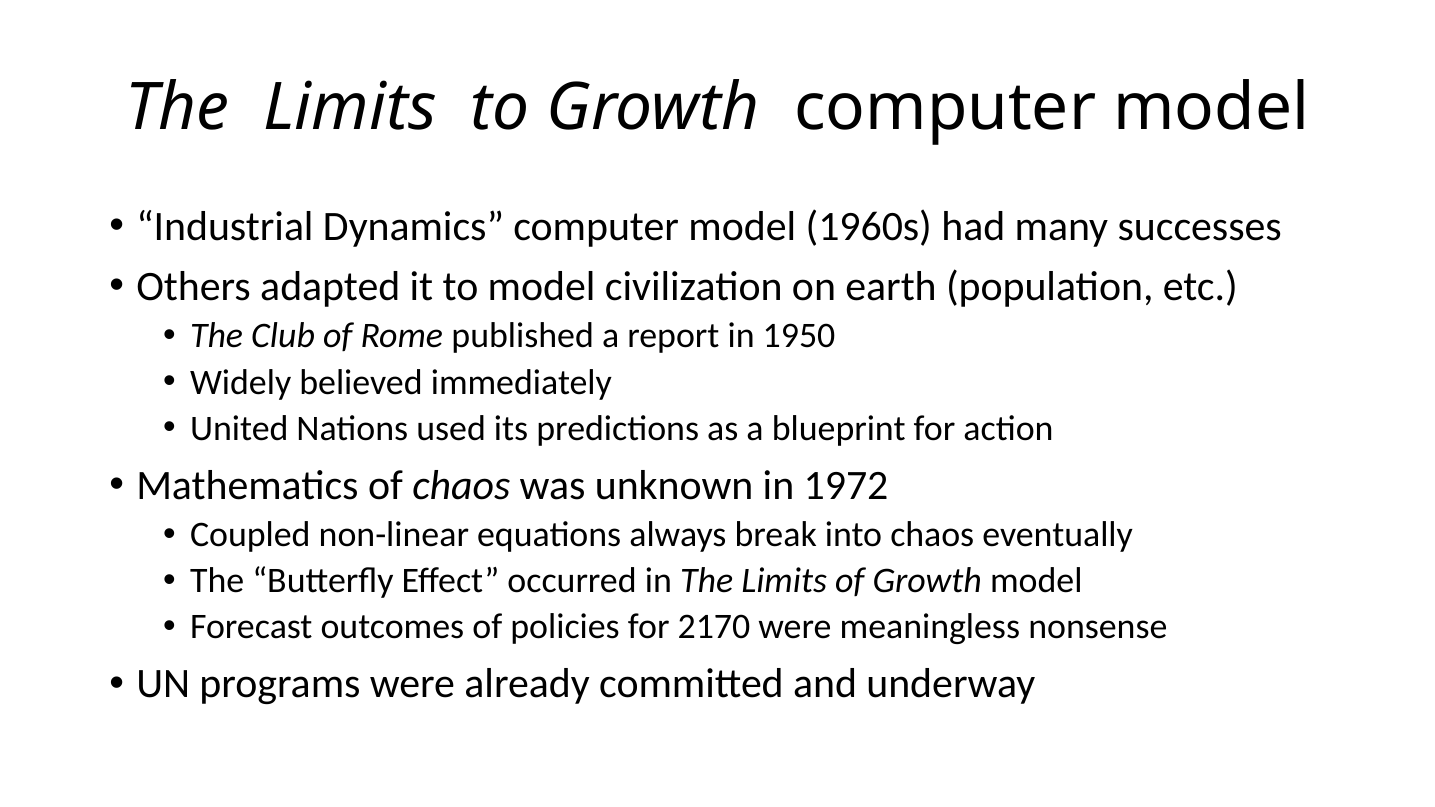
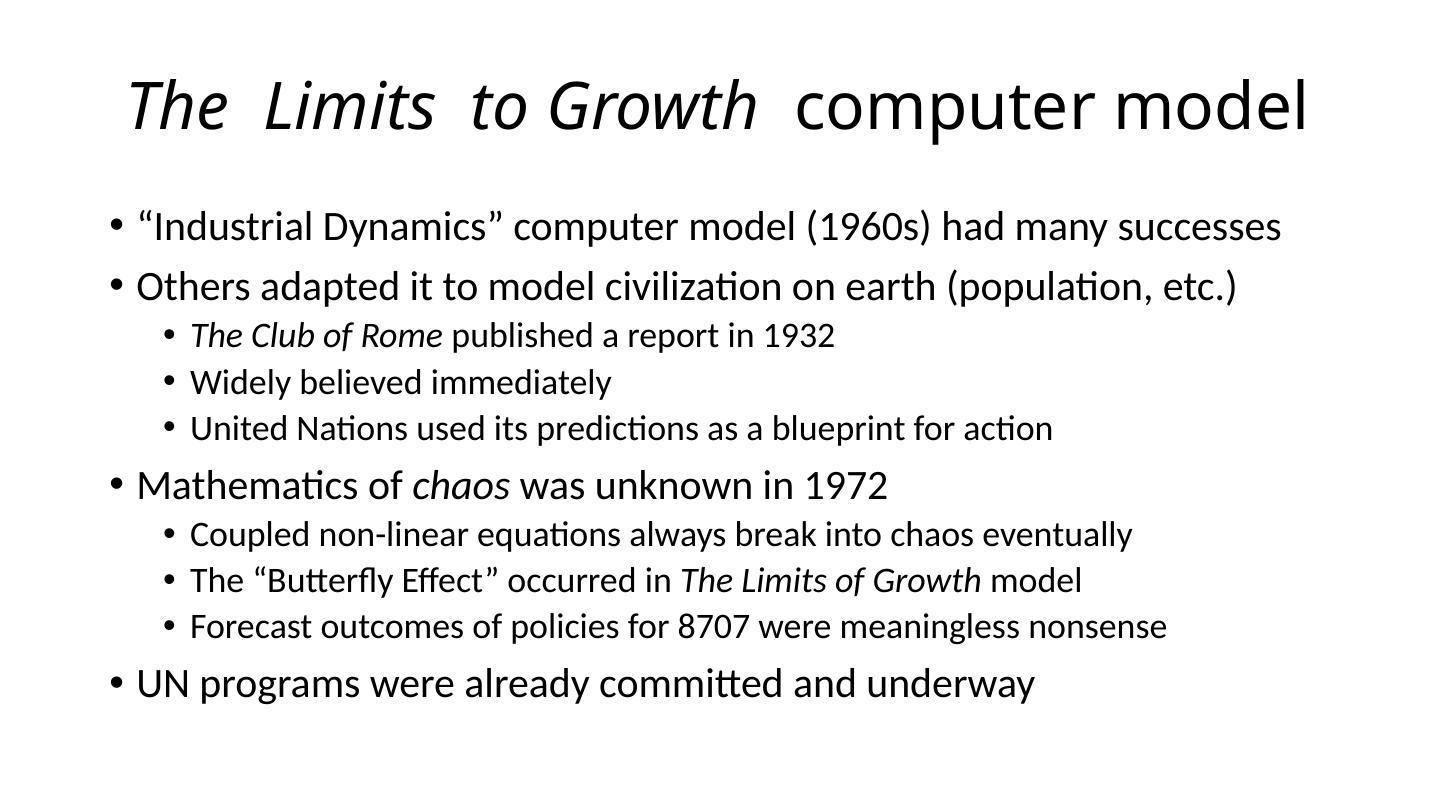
1950: 1950 -> 1932 (799, 336)
2170: 2170 -> 8707 (714, 627)
